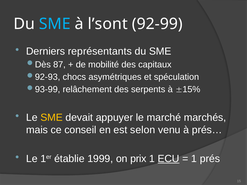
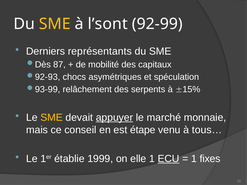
SME colour: light blue -> yellow (55, 24)
appuyer underline: none -> present (114, 118)
marchés: marchés -> monnaie (205, 118)
selon: selon -> étape (143, 130)
prés…: prés… -> tous… (207, 130)
prix: prix -> elle (138, 159)
prés: prés -> fixes (210, 159)
